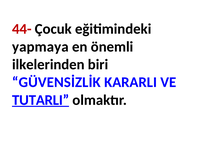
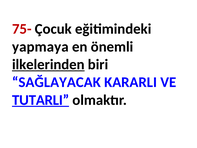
44-: 44- -> 75- (22, 29)
ilkelerinden underline: none -> present (48, 64)
GÜVENSİZLİK: GÜVENSİZLİK -> SAĞLAYACAK (56, 82)
